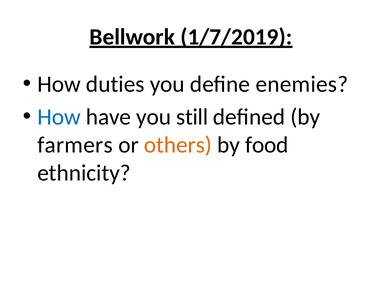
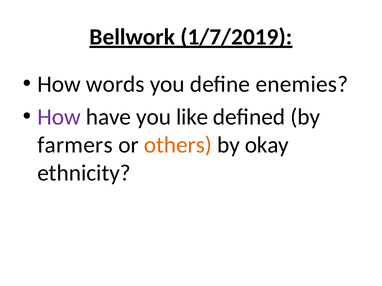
duties: duties -> words (115, 84)
How colour: blue -> purple (59, 117)
still: still -> like (192, 117)
food: food -> okay (267, 145)
